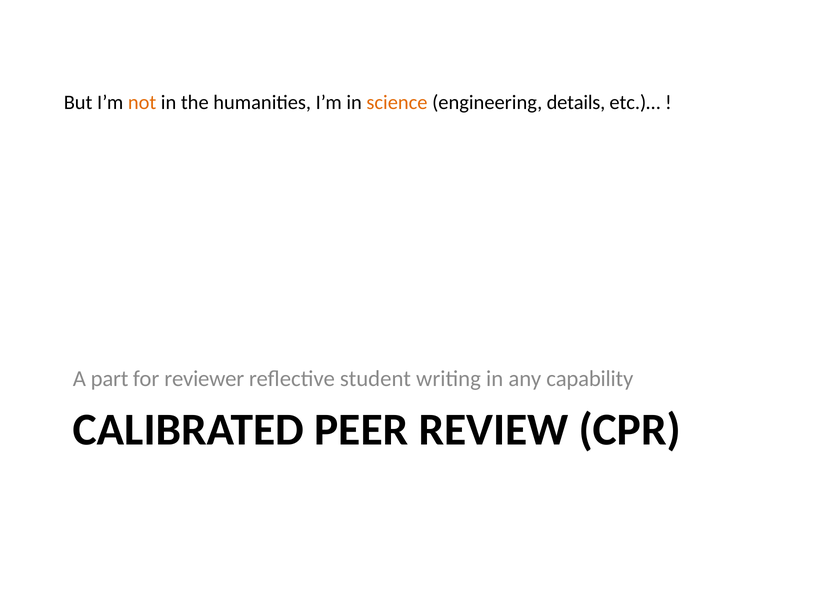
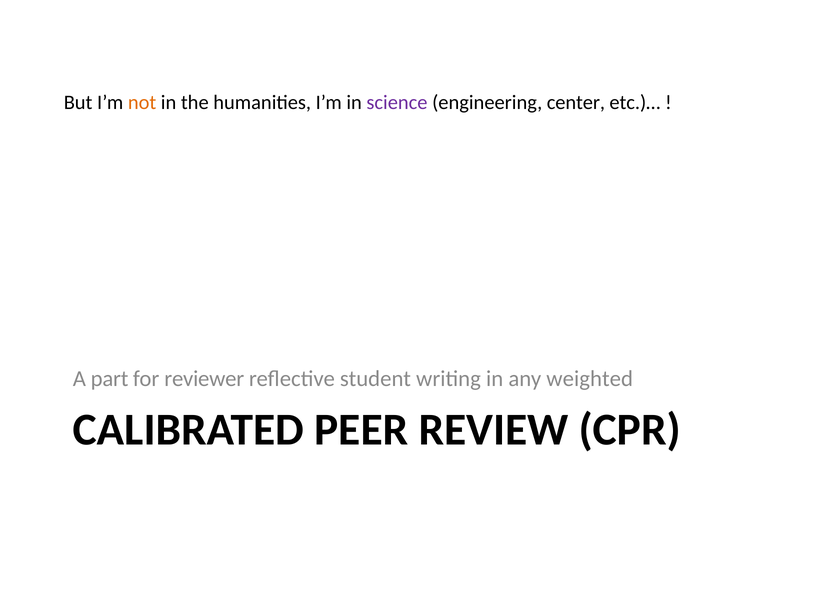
science colour: orange -> purple (397, 102)
details: details -> center (576, 102)
capability: capability -> weighted (590, 379)
